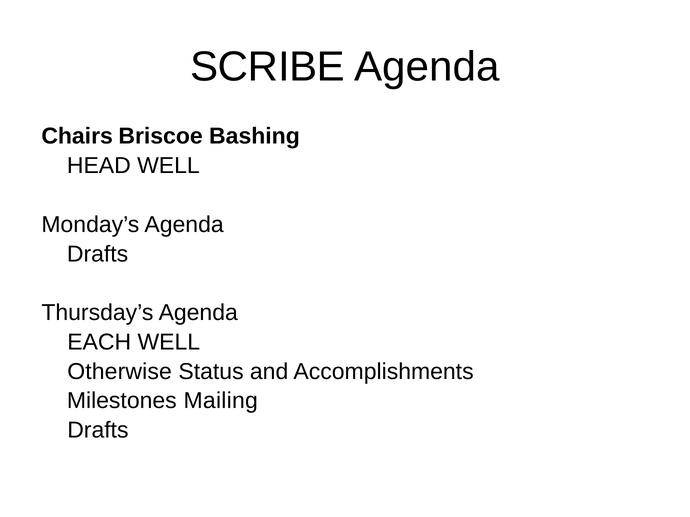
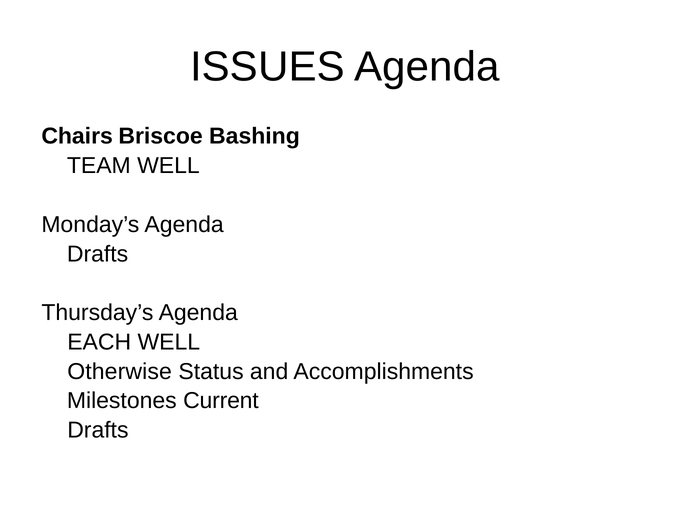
SCRIBE: SCRIBE -> ISSUES (267, 67)
HEAD: HEAD -> TEAM (99, 166)
Mailing: Mailing -> Current (221, 401)
